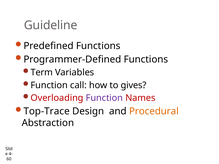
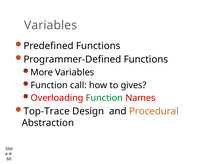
Guideline: Guideline -> Variables (51, 25)
Term: Term -> More (42, 73)
Function colour: purple -> green (104, 98)
